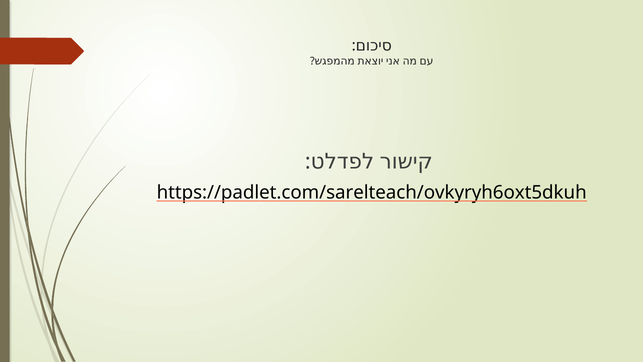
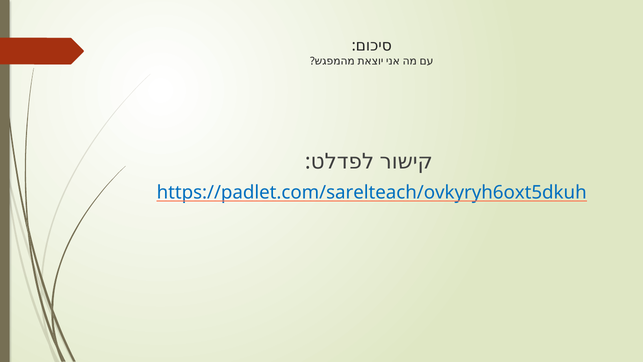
https://padlet.com/sarelteach/ovkyryh6oxt5dkuh colour: black -> blue (372, 192)
